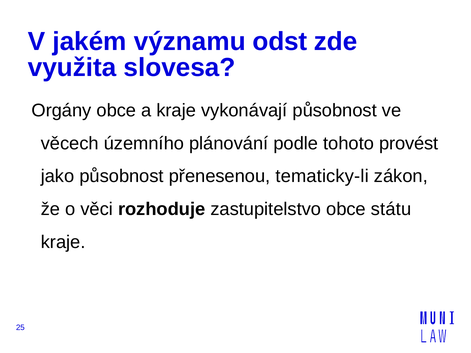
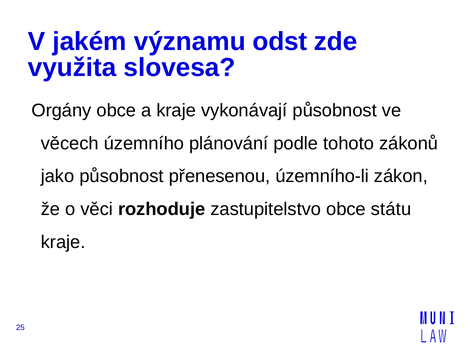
provést: provést -> zákonů (409, 143)
tematicky-li: tematicky-li -> územního-li (322, 176)
